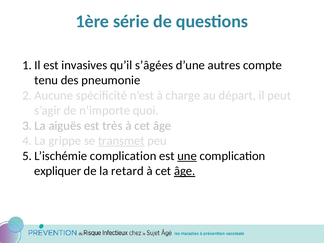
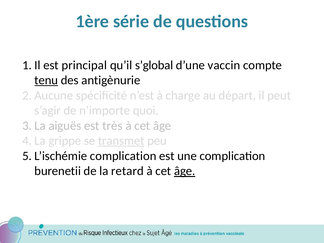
invasives: invasives -> principal (84, 65)
s’âgées: s’âgées -> s’global (154, 65)
autres: autres -> vaccin (224, 65)
tenu underline: none -> present (46, 80)
pneumonie: pneumonie -> antigènurie (111, 80)
une underline: present -> none (187, 156)
expliquer: expliquer -> burenetii (58, 171)
